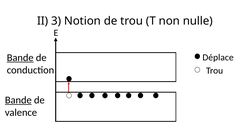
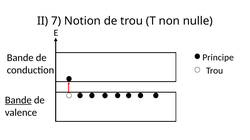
3: 3 -> 7 (56, 21)
Bande underline: present -> none (20, 58)
Déplace: Déplace -> Principe (218, 58)
